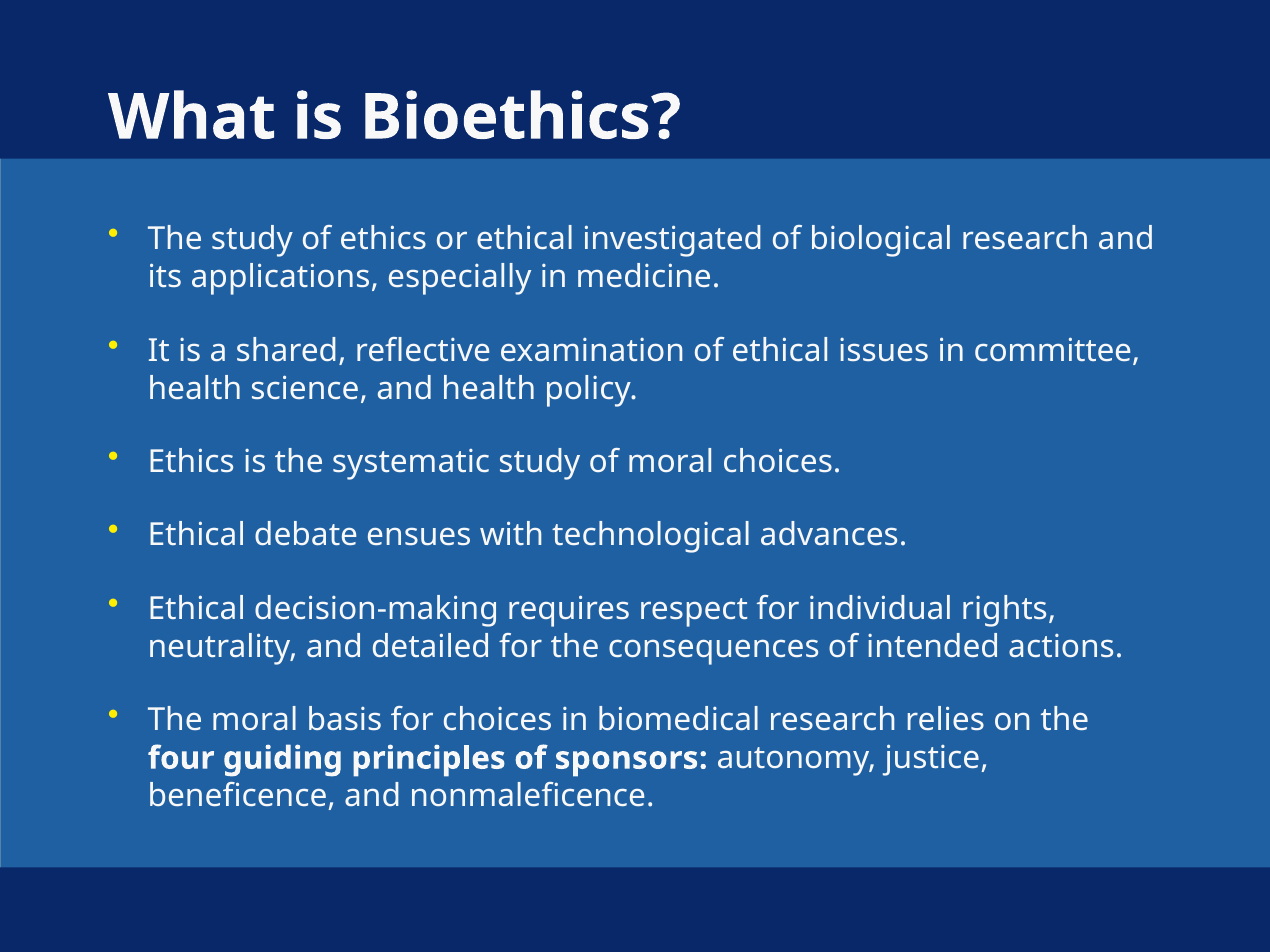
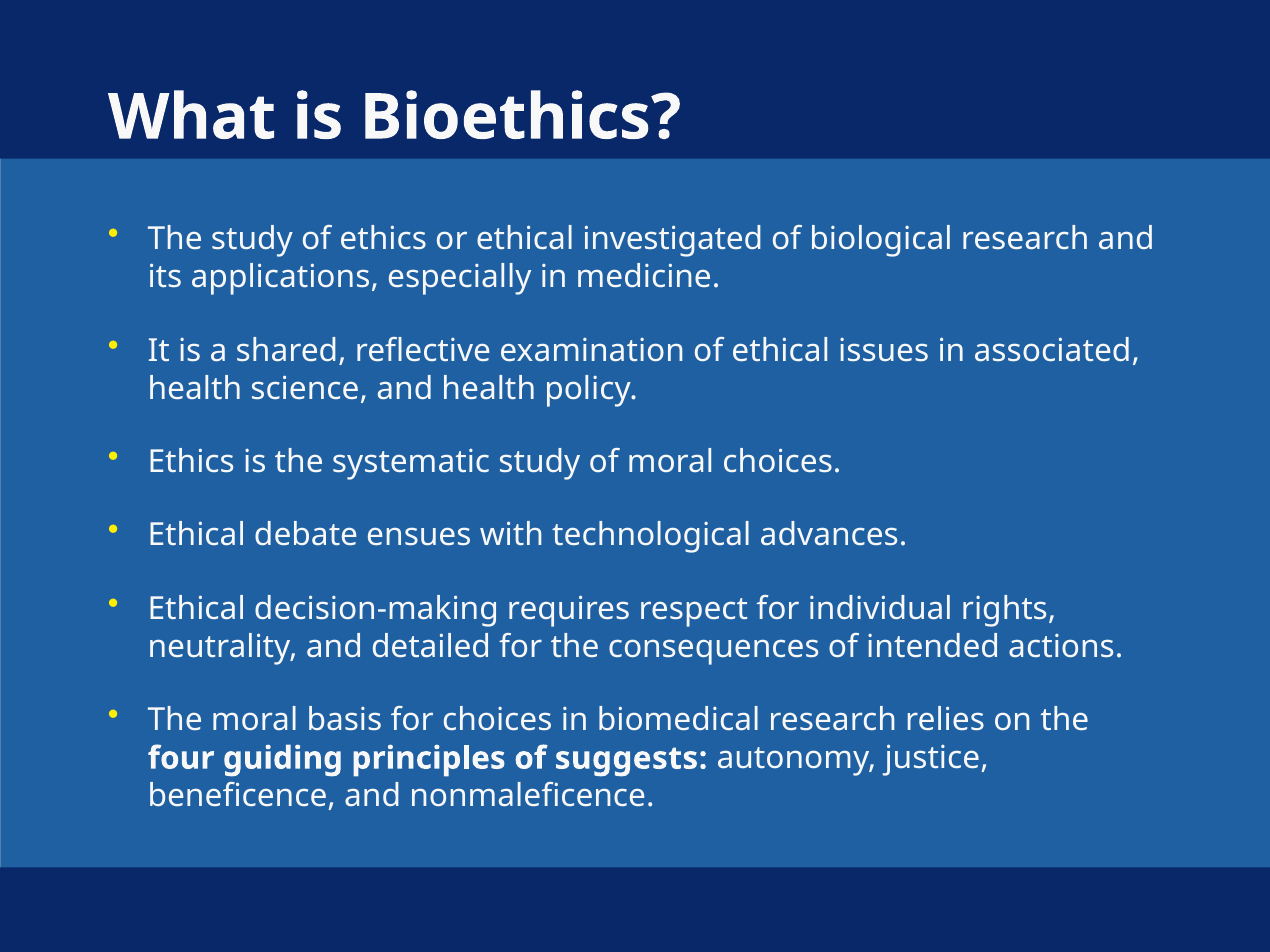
committee: committee -> associated (1057, 351)
sponsors: sponsors -> suggests (631, 759)
